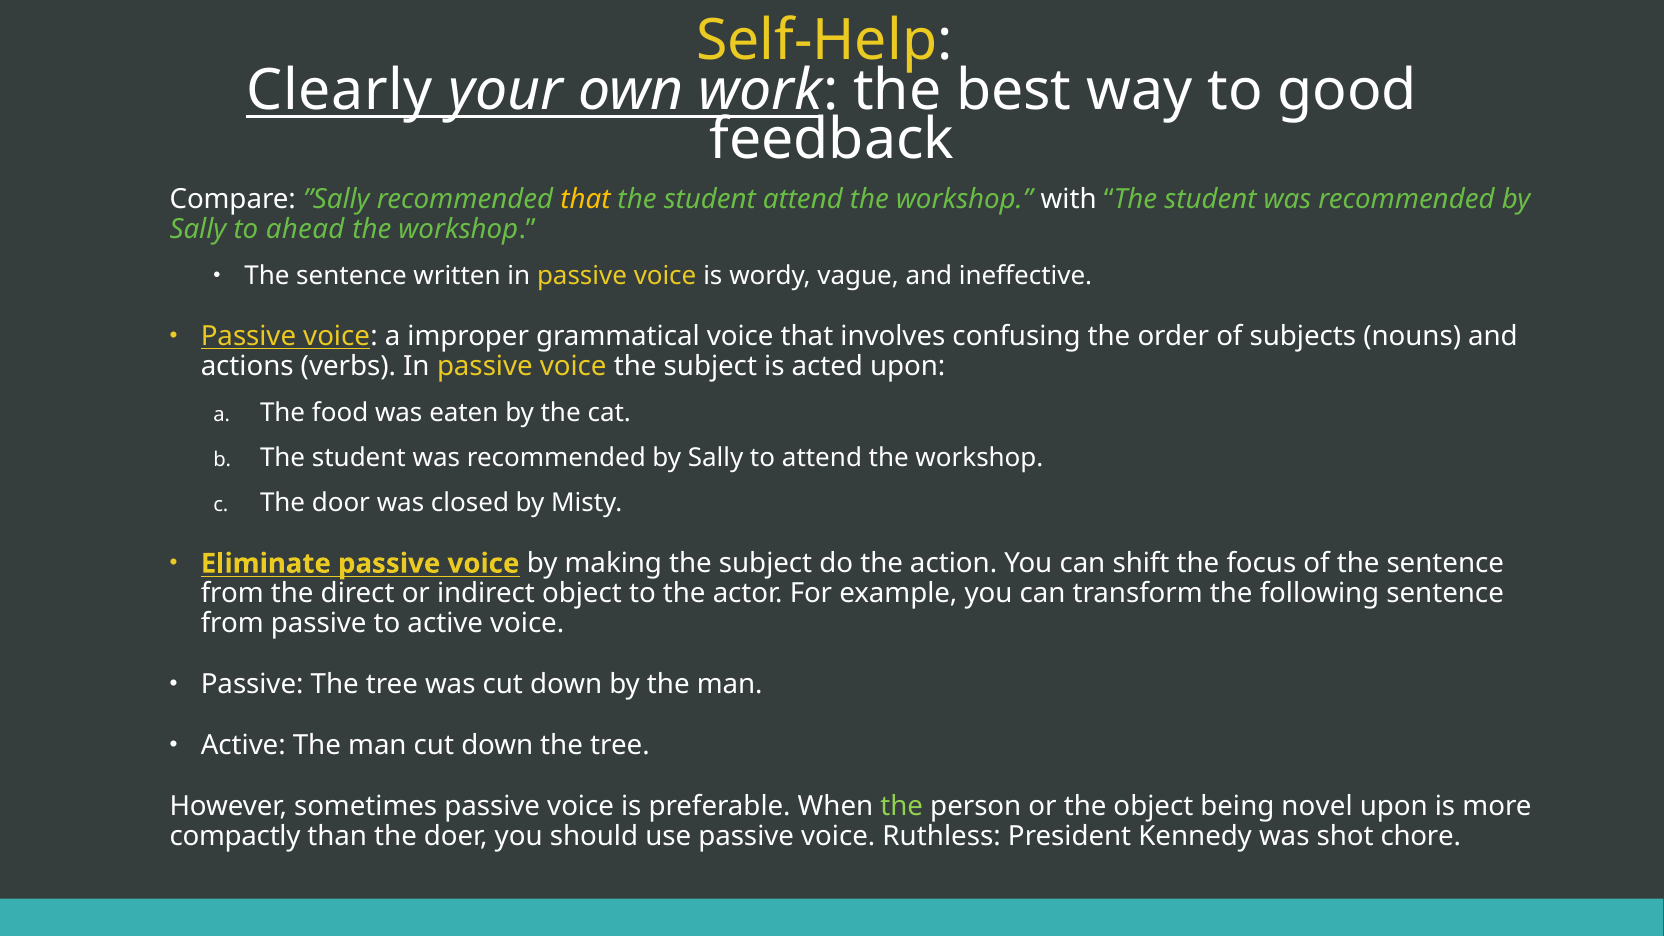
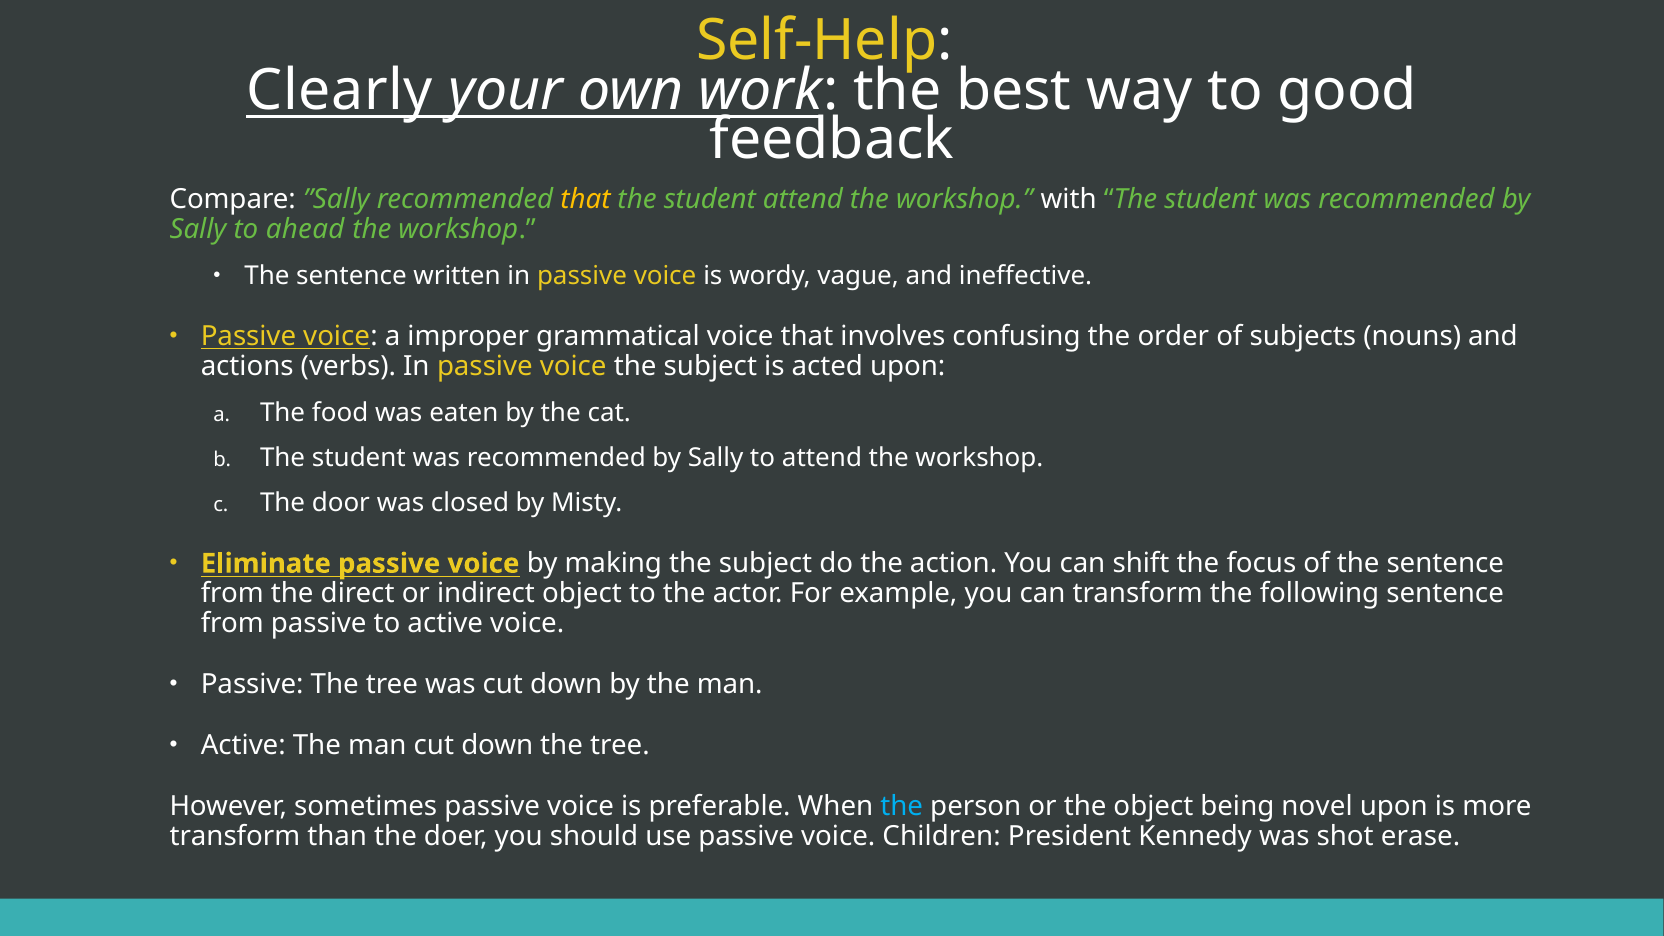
the colour: light green -> light blue (902, 807)
compactly: compactly -> transform (235, 837)
Ruthless: Ruthless -> Children (942, 837)
chore: chore -> erase (1421, 837)
